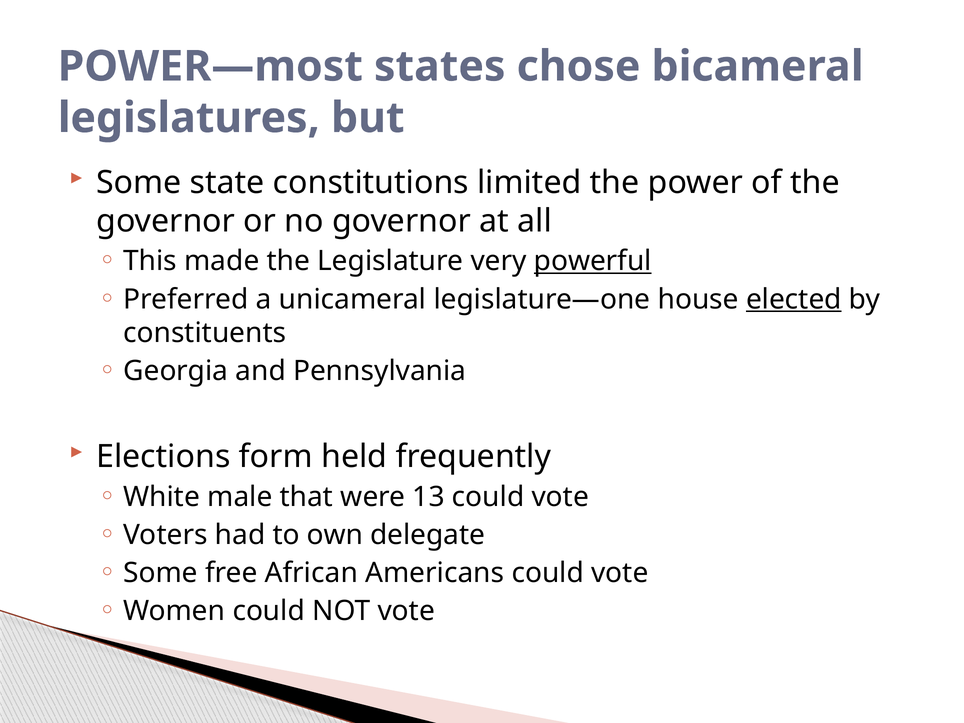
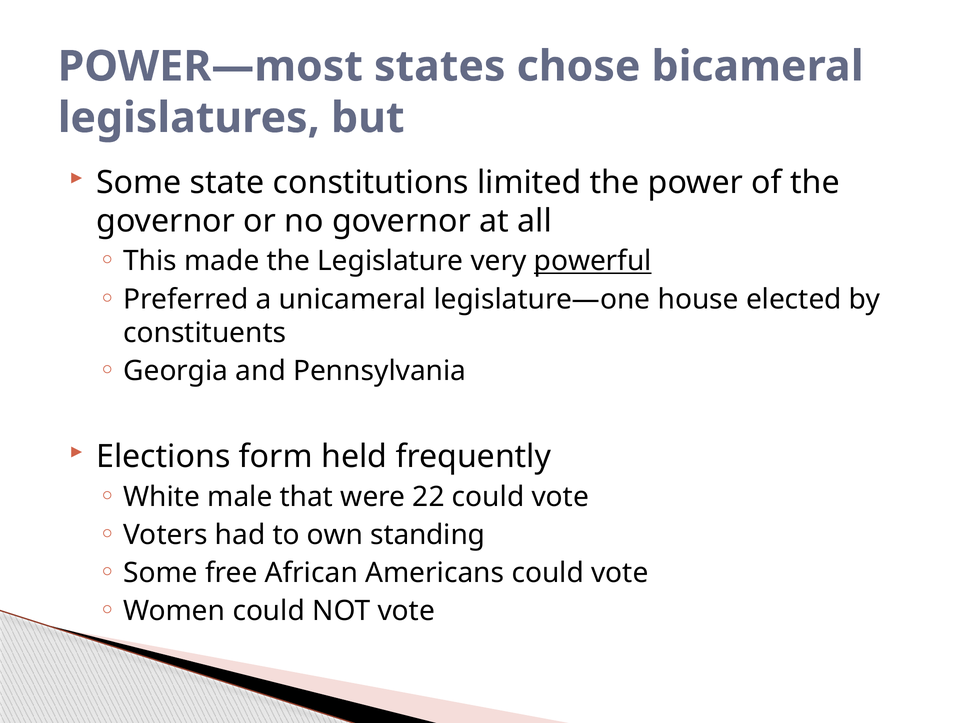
elected underline: present -> none (794, 299)
13: 13 -> 22 (429, 497)
delegate: delegate -> standing (428, 535)
